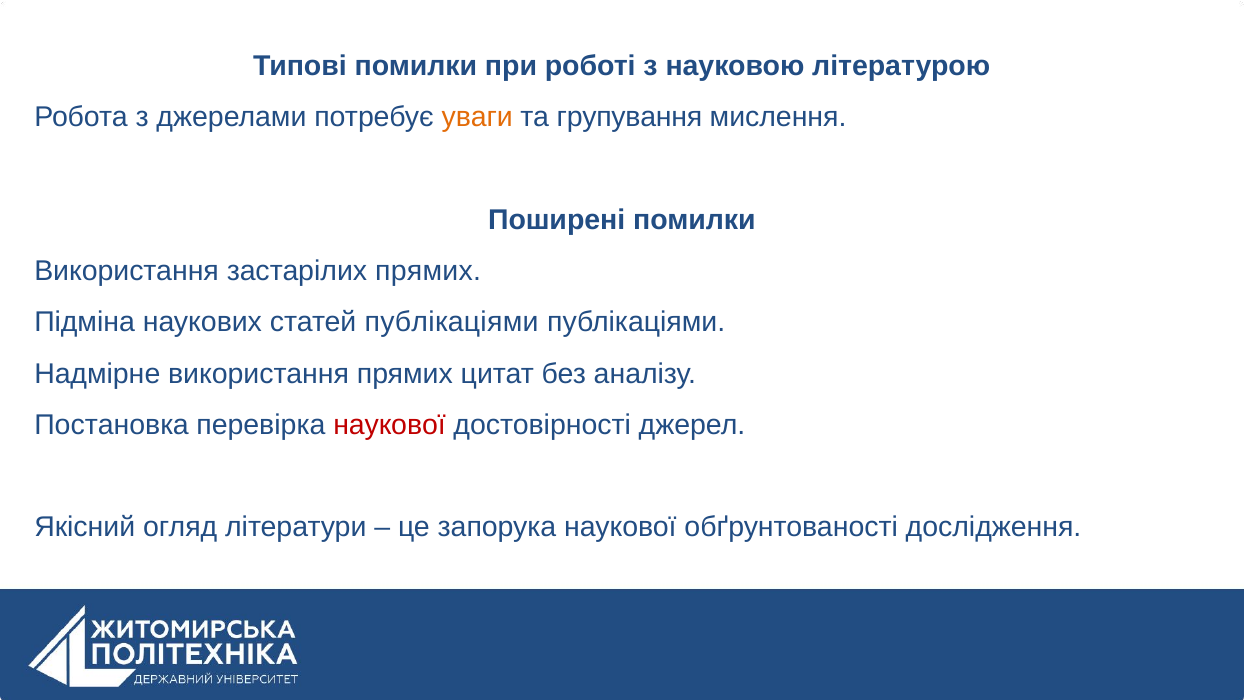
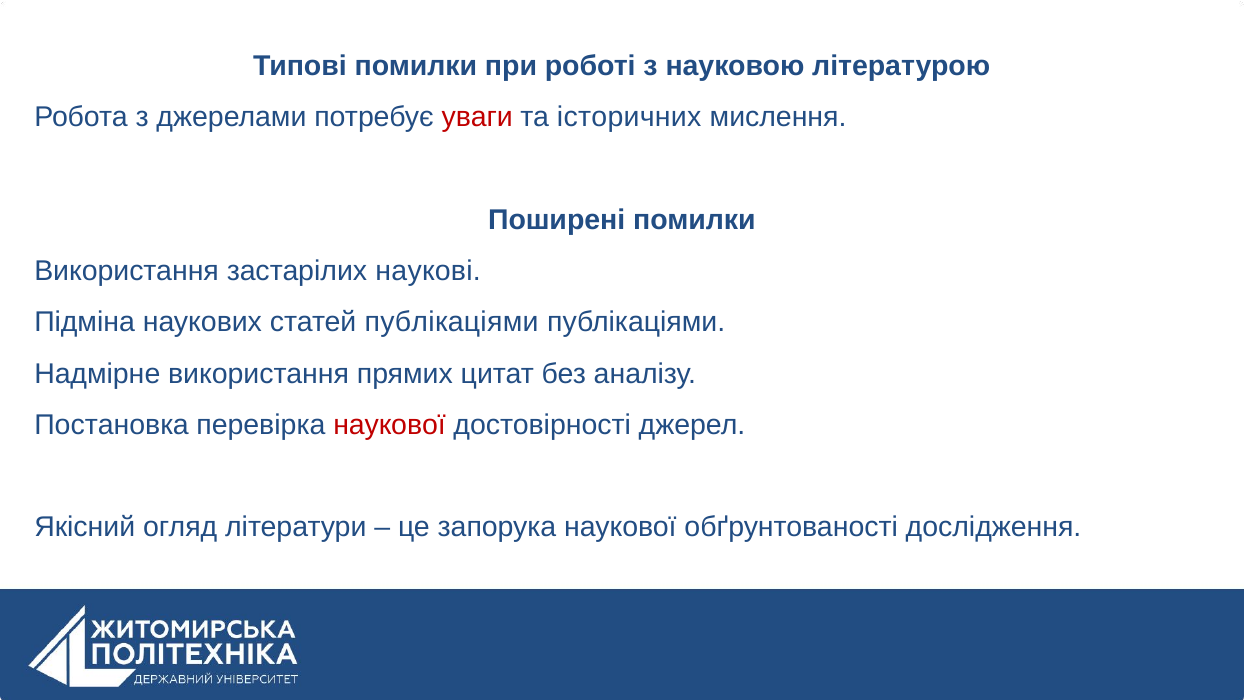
уваги colour: orange -> red (477, 117)
групування: групування -> історичних (629, 117)
застарілих прямих: прямих -> наукові (428, 271)
